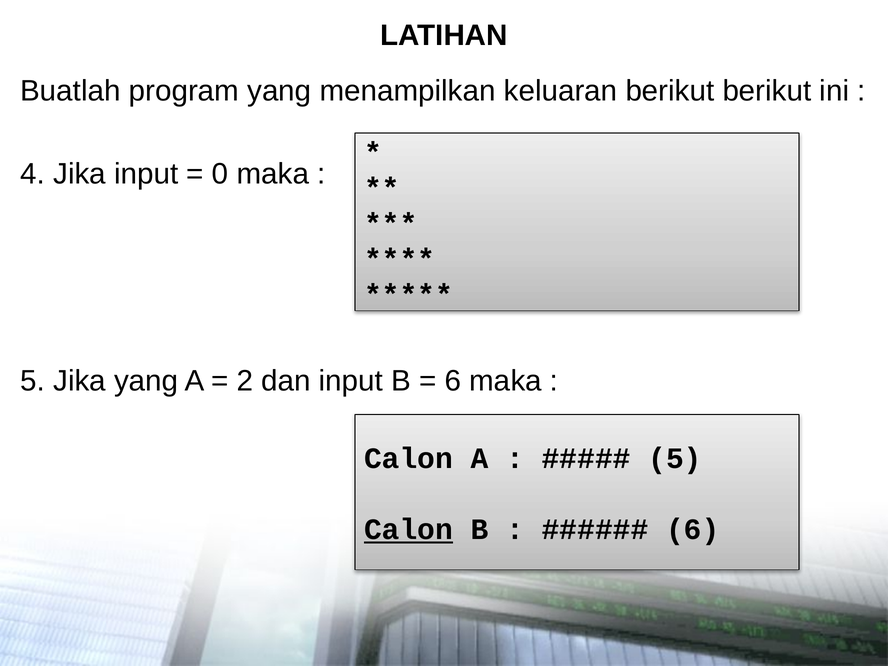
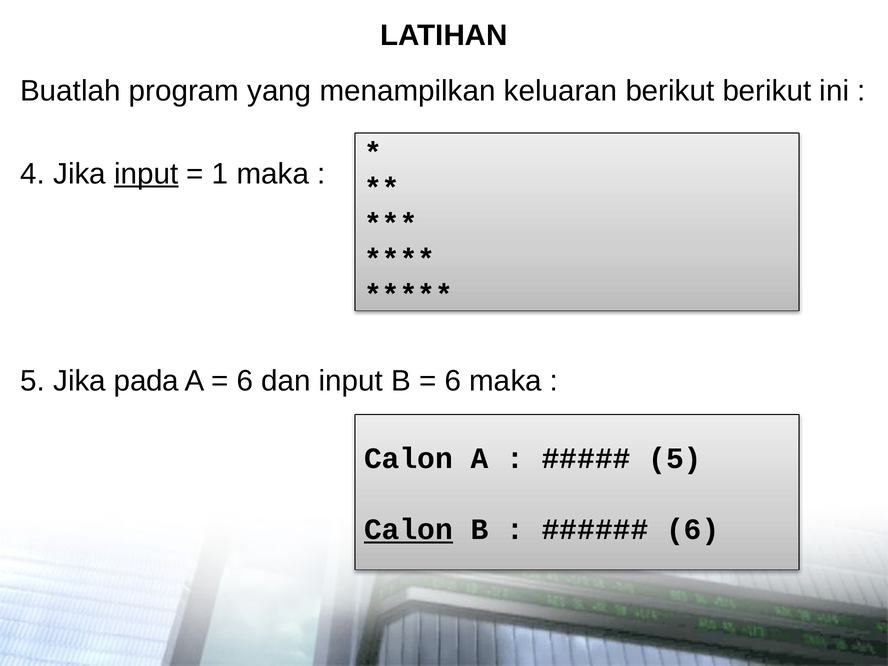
input underline: none -> present (146, 174)
0: 0 -> 1 (220, 174)
Jika yang: yang -> pada (146, 381)
2: 2 -> 6 (245, 381)
